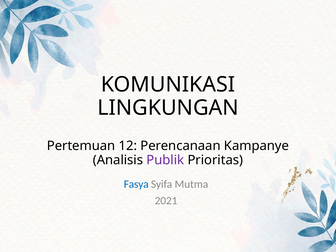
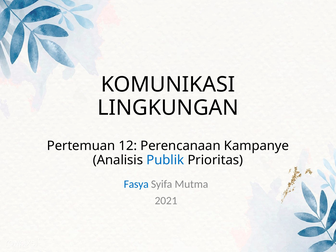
Publik colour: purple -> blue (165, 160)
